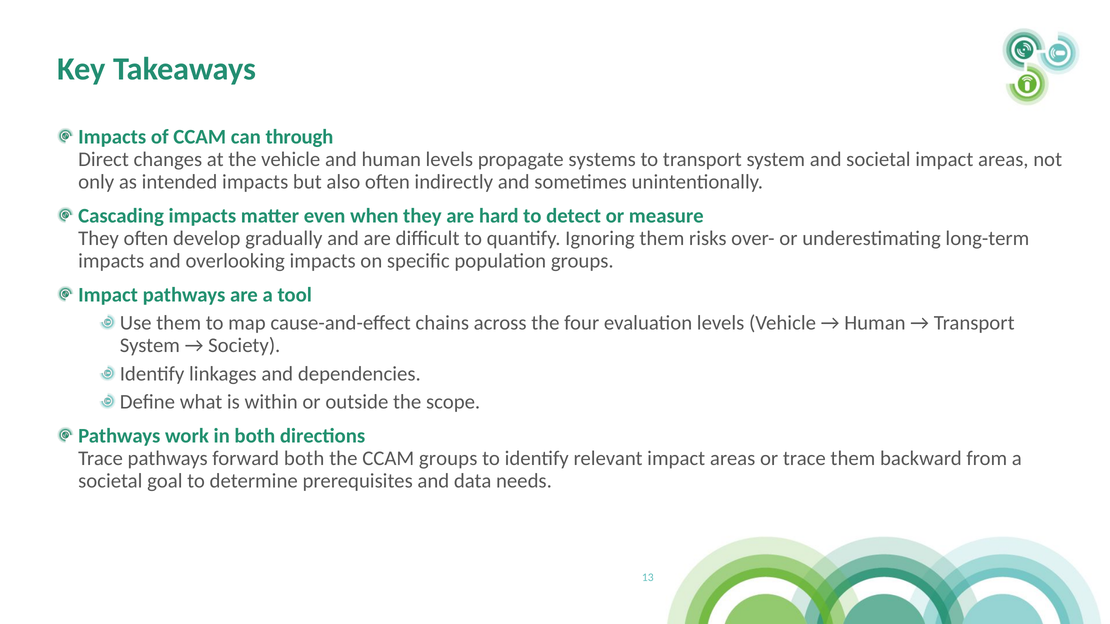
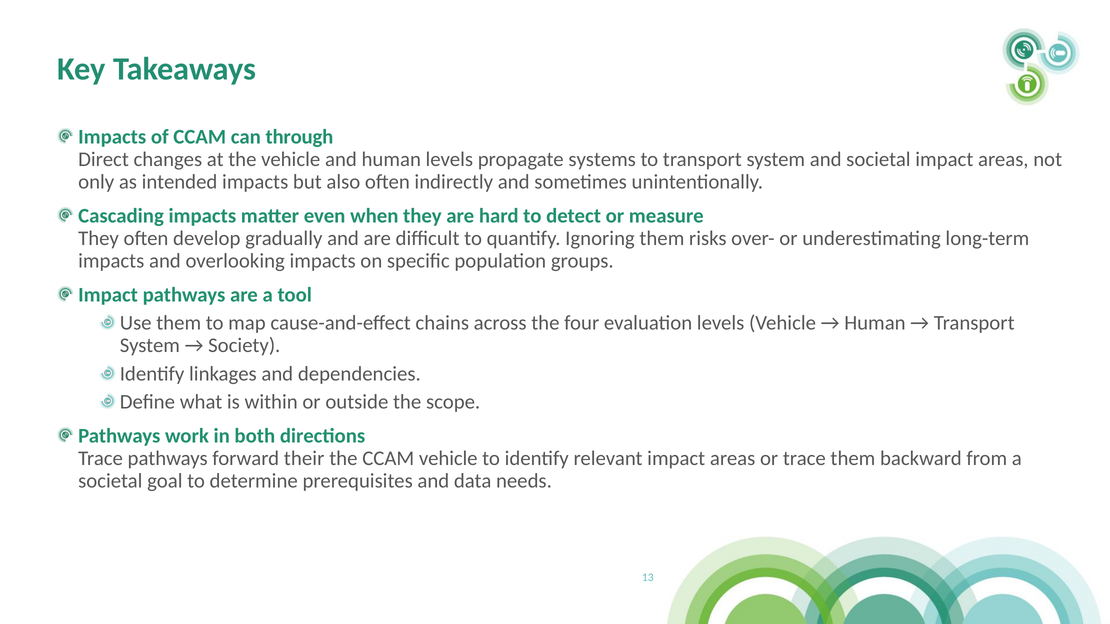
forward both: both -> their (304, 459)
CCAM groups: groups -> vehicle (448, 459)
